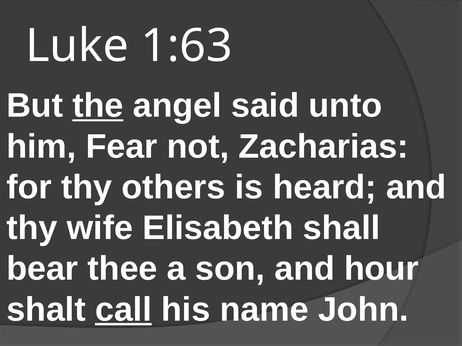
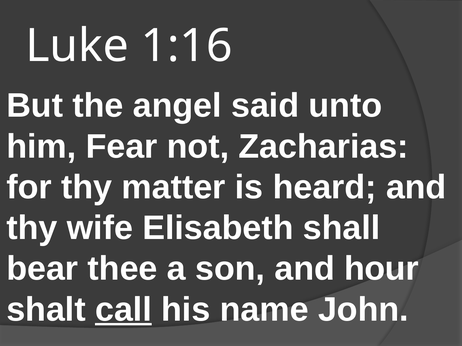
1:63: 1:63 -> 1:16 (187, 46)
the underline: present -> none (98, 106)
others: others -> matter (174, 188)
